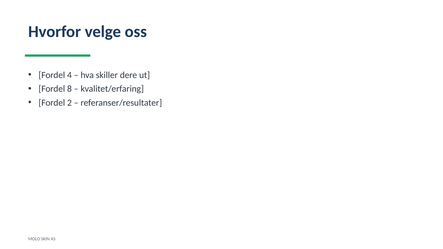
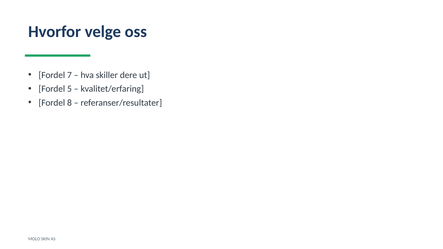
4: 4 -> 7 (69, 75)
8: 8 -> 5 (69, 89)
2: 2 -> 8 (69, 103)
